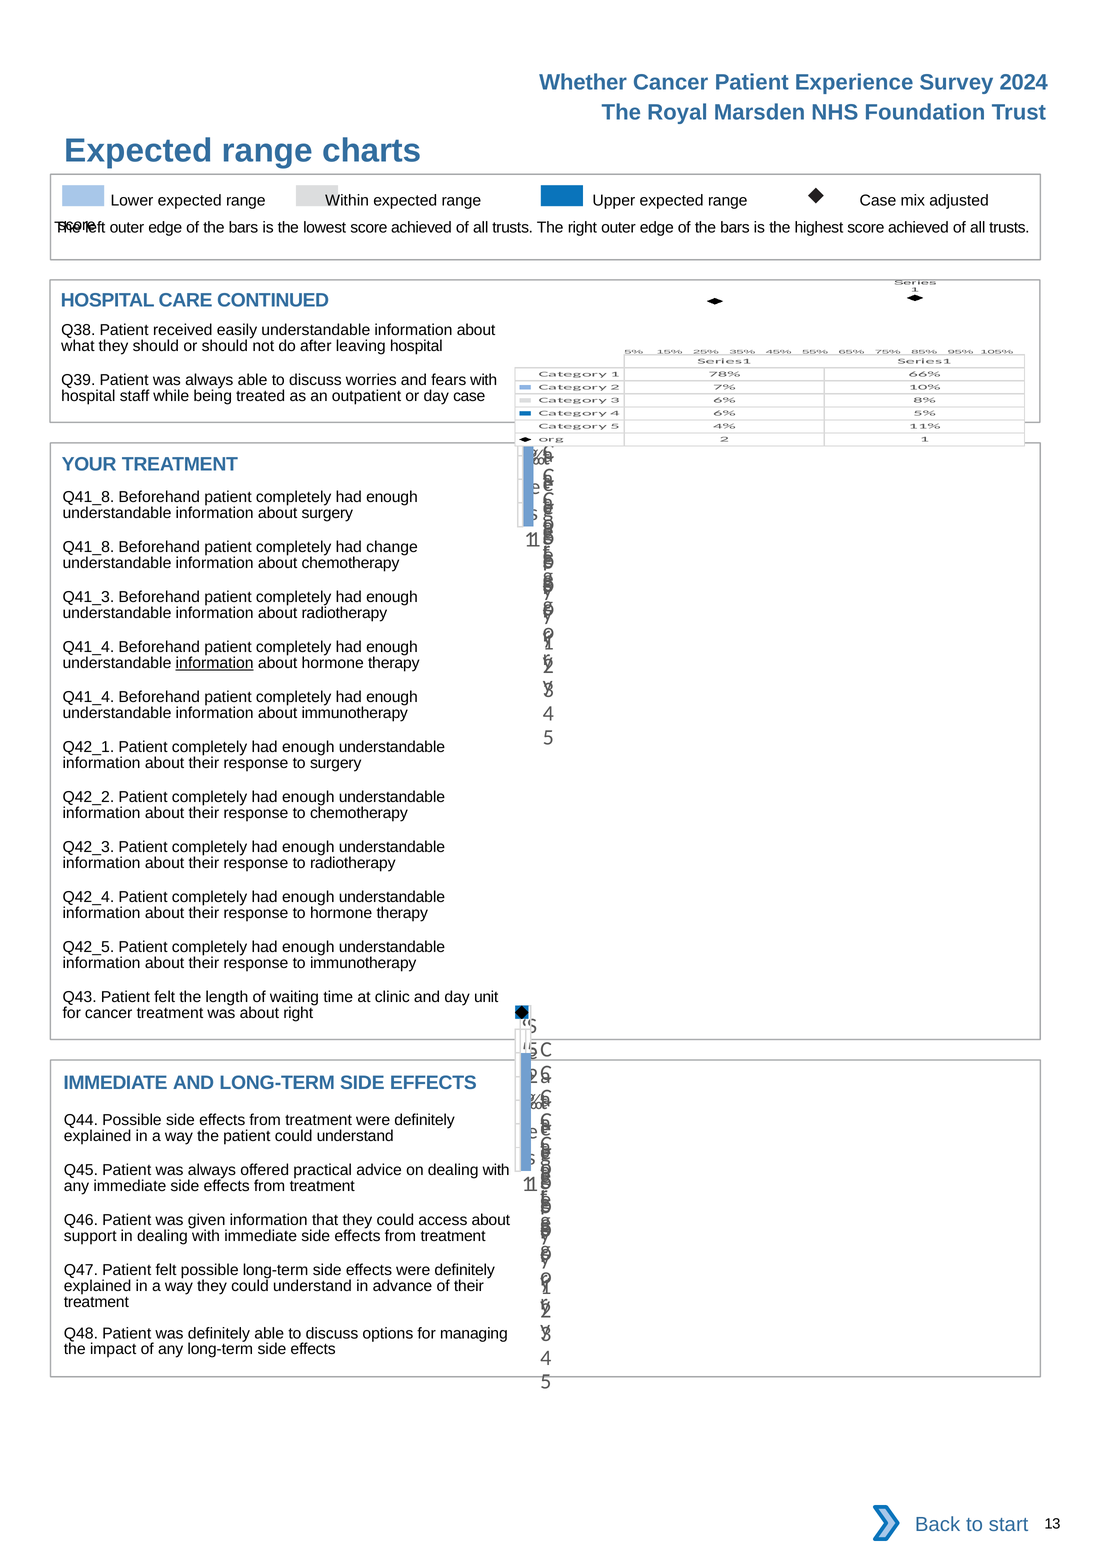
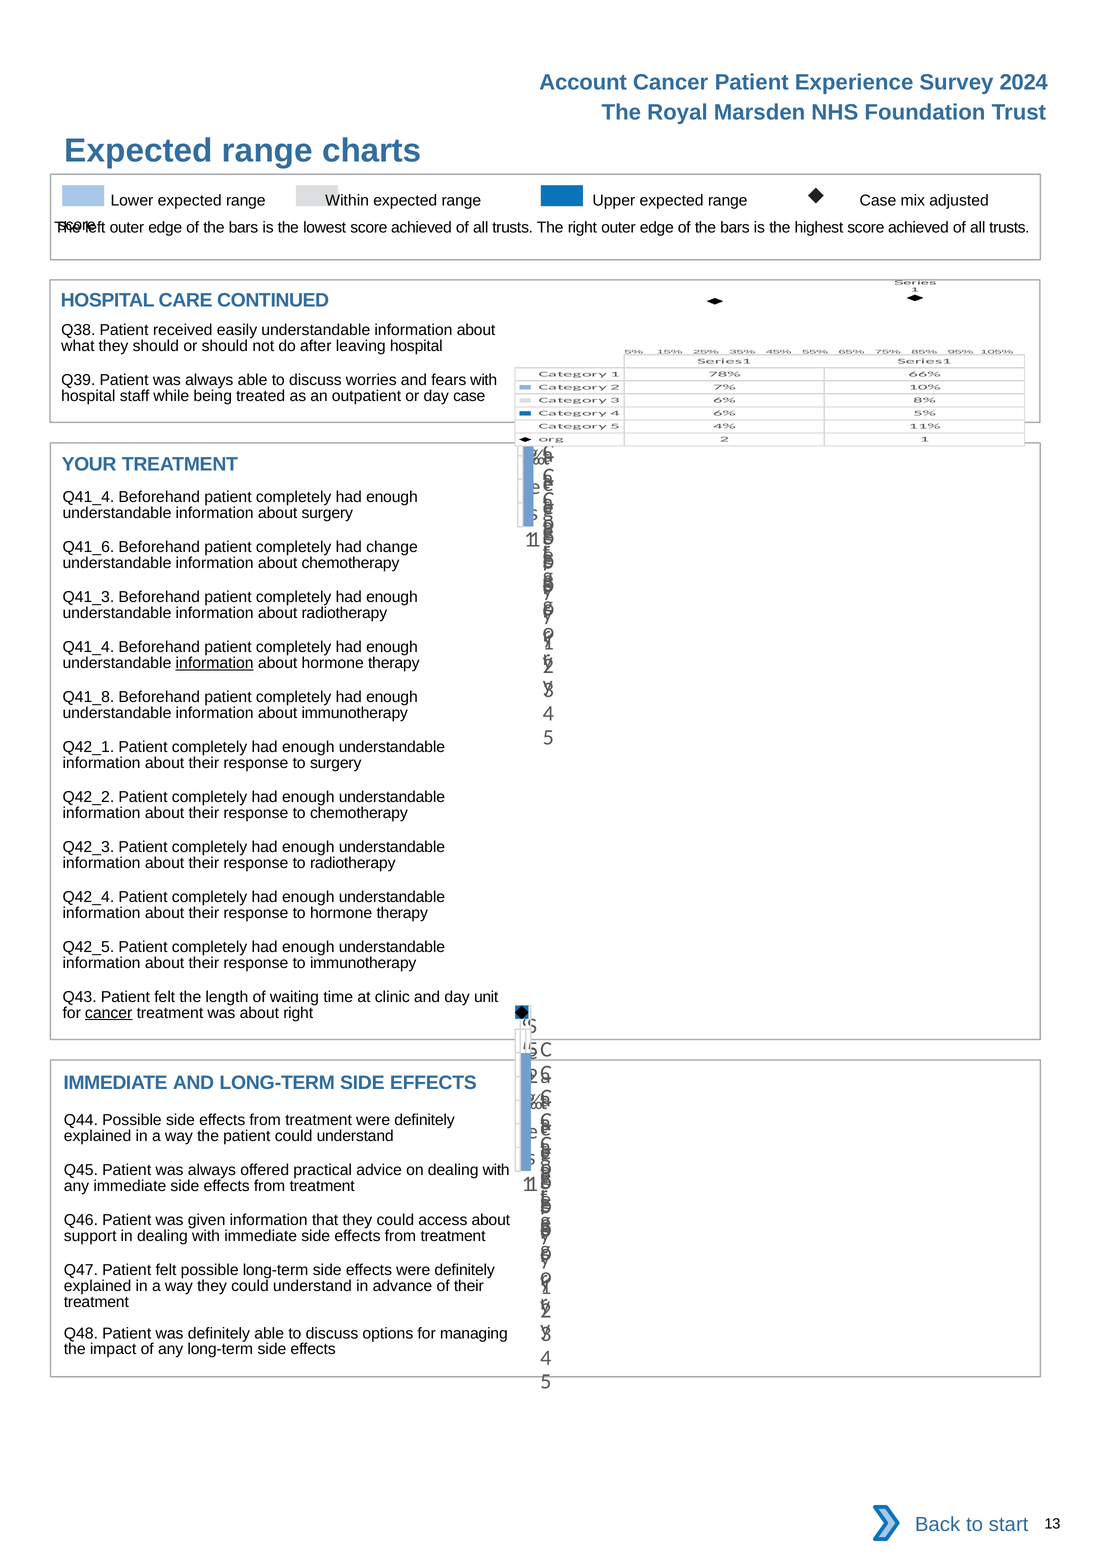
Whether: Whether -> Account (583, 82)
Q41_8: Q41_8 -> Q41_4 (88, 497)
Q41_8: Q41_8 -> Q41_6 (88, 547)
Q41_4: Q41_4 -> Q41_8 (88, 697)
cancer underline: none -> present (109, 1012)
